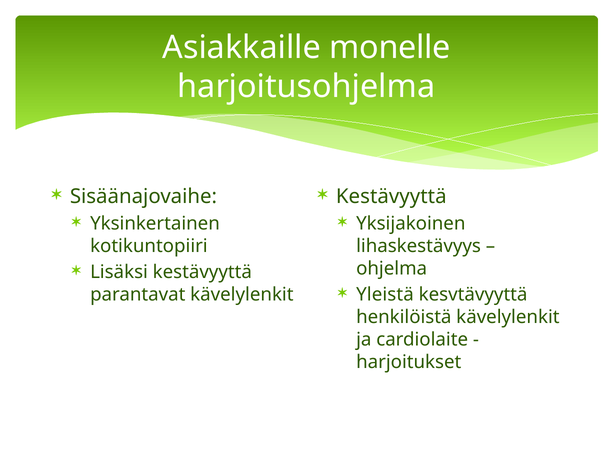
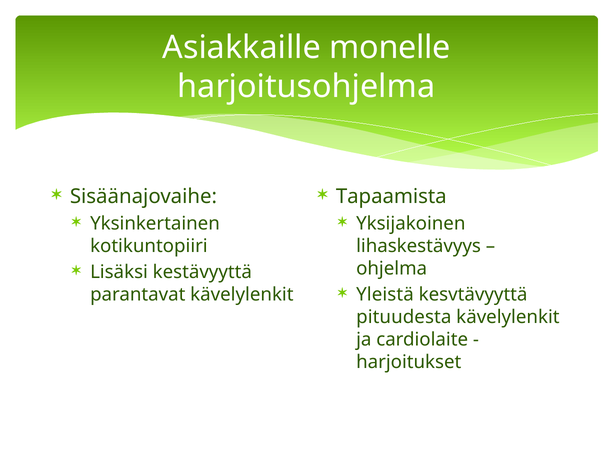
Kestävyyttä: Kestävyyttä -> Tapaamista (391, 196)
henkilöistä: henkilöistä -> pituudesta (404, 317)
